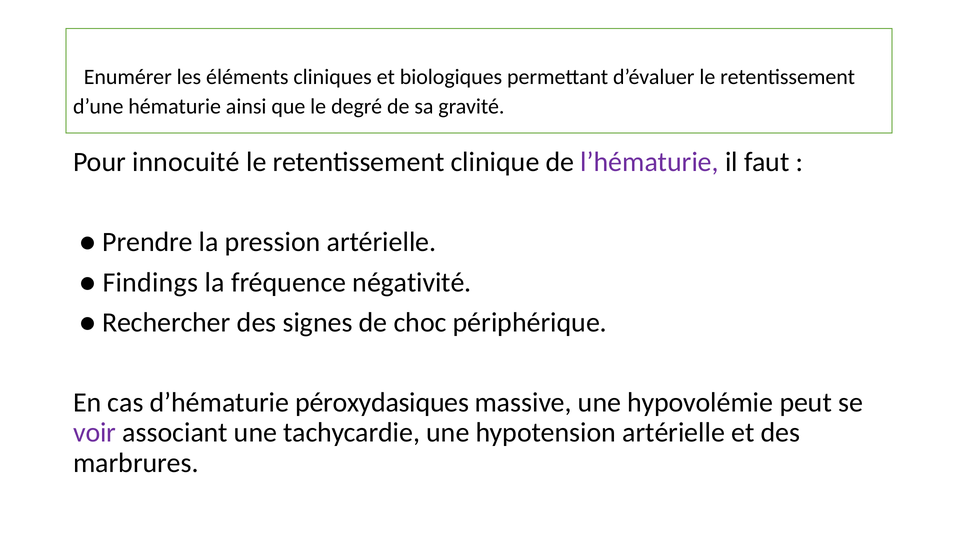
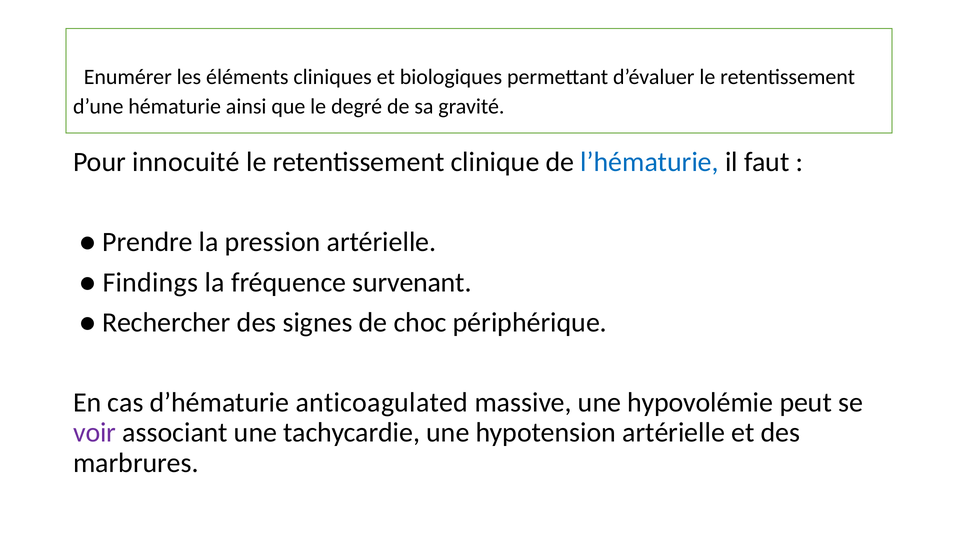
l’hématurie colour: purple -> blue (650, 162)
négativité: négativité -> survenant (412, 282)
péroxydasiques: péroxydasiques -> anticoagulated (382, 403)
